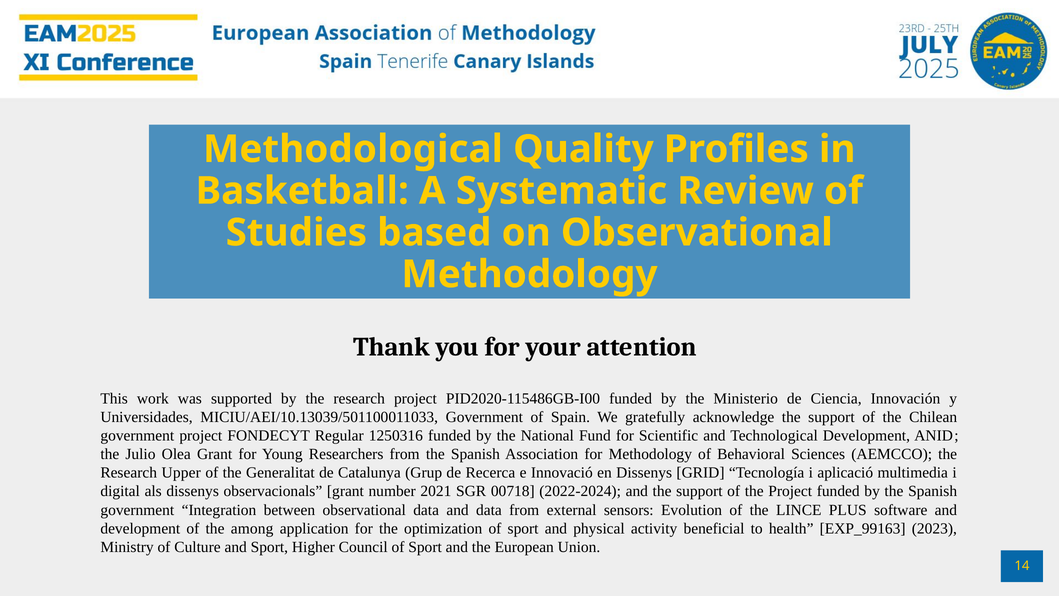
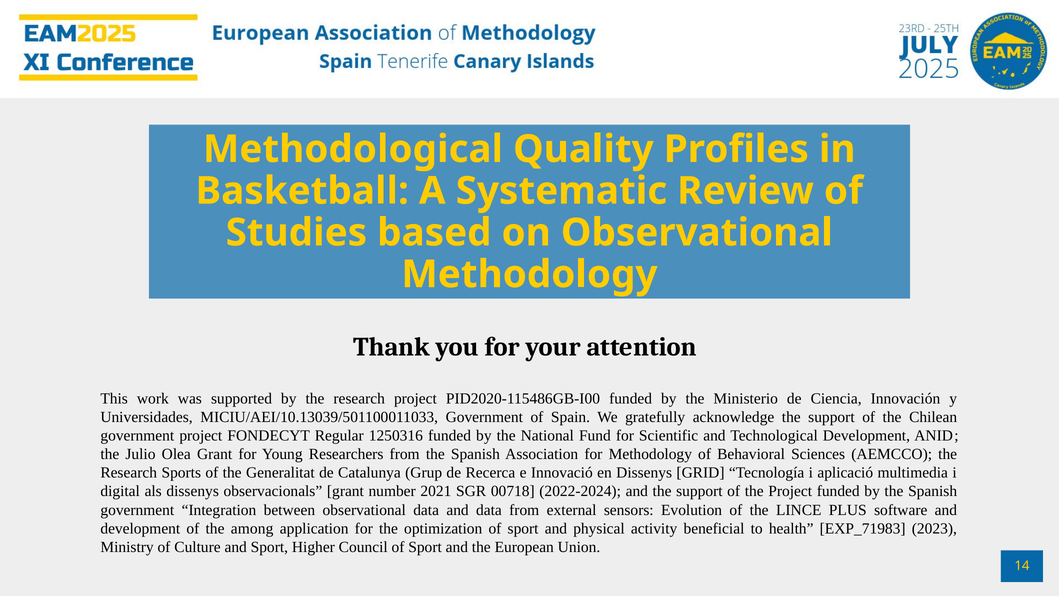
Upper: Upper -> Sports (181, 473)
EXP_99163: EXP_99163 -> EXP_71983 (863, 528)
